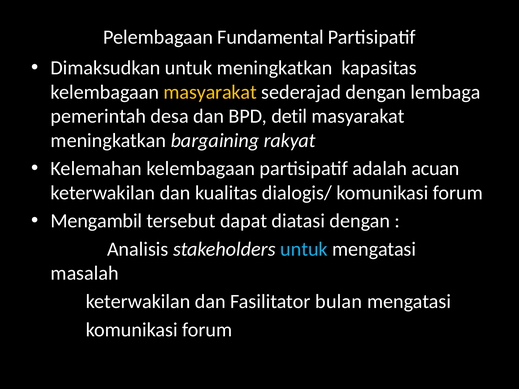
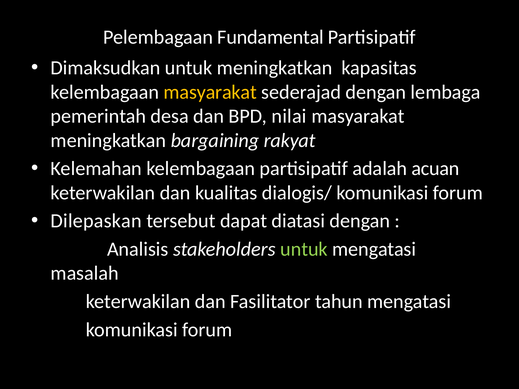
detil: detil -> nilai (289, 116)
Mengambil: Mengambil -> Dilepaskan (96, 221)
untuk colour: light blue -> light green (304, 249)
bulan: bulan -> tahun (339, 302)
